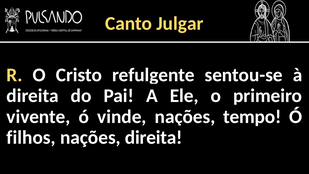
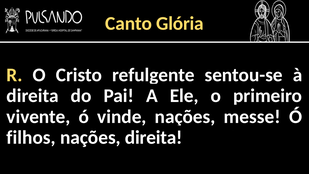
Julgar: Julgar -> Glória (180, 23)
tempo: tempo -> messe (252, 117)
